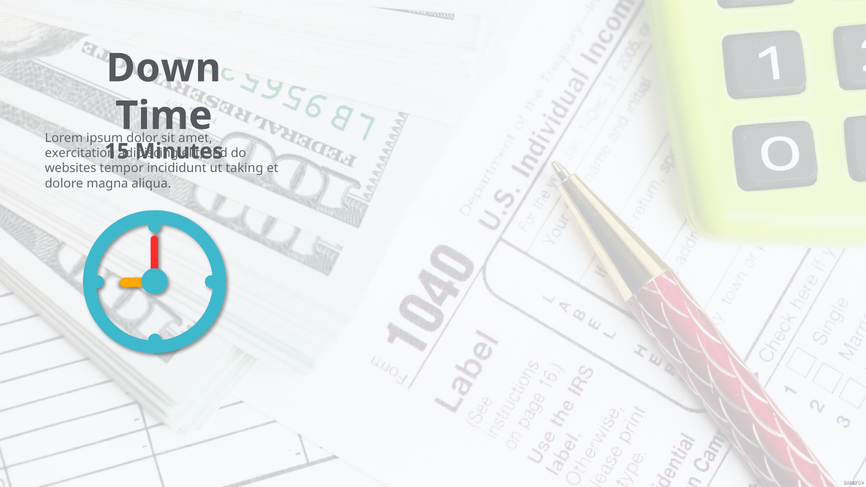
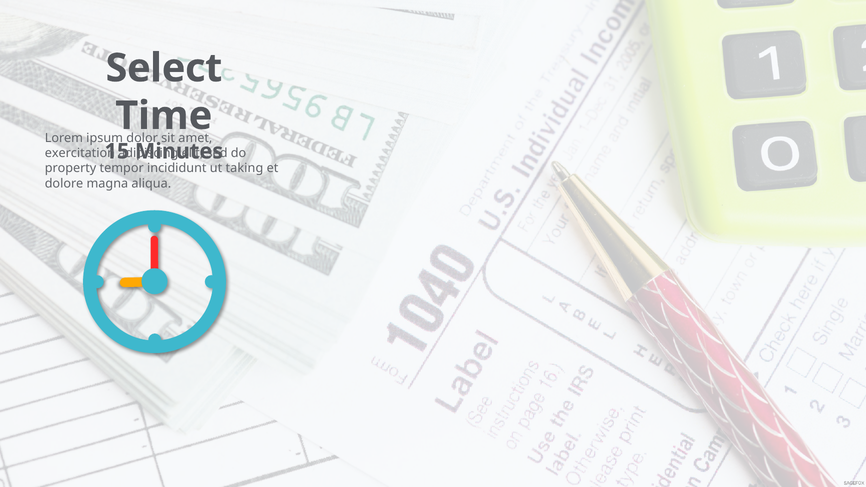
Down: Down -> Select (164, 68)
websites: websites -> property (71, 168)
